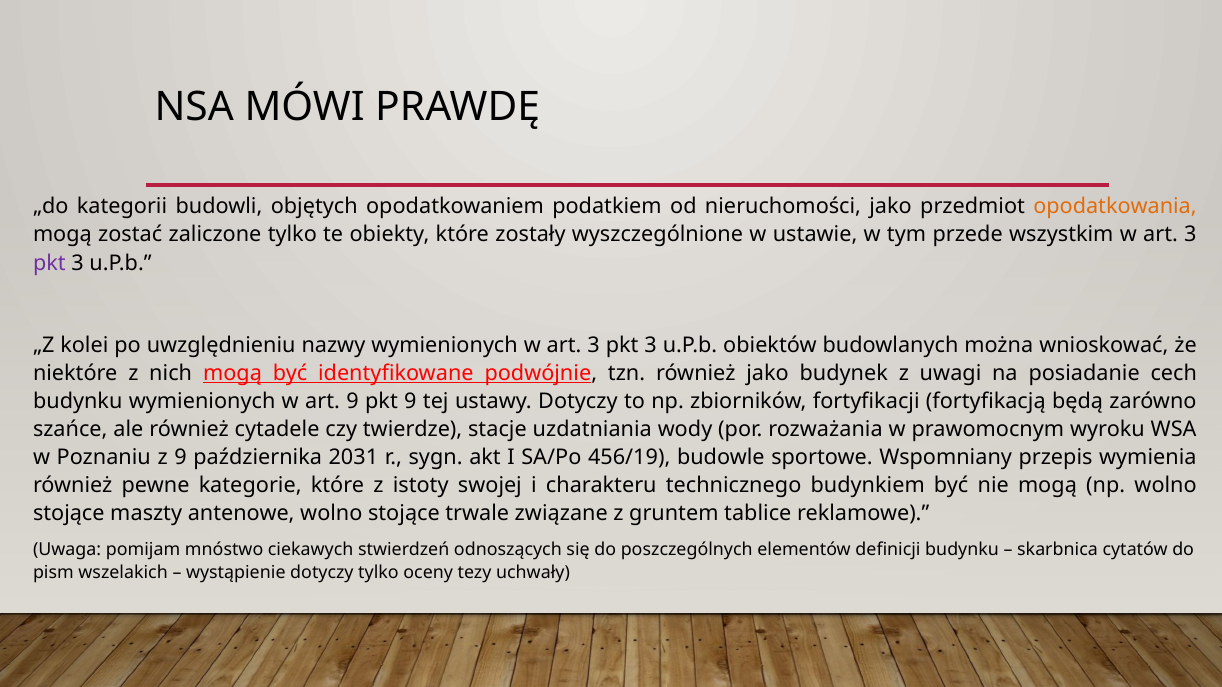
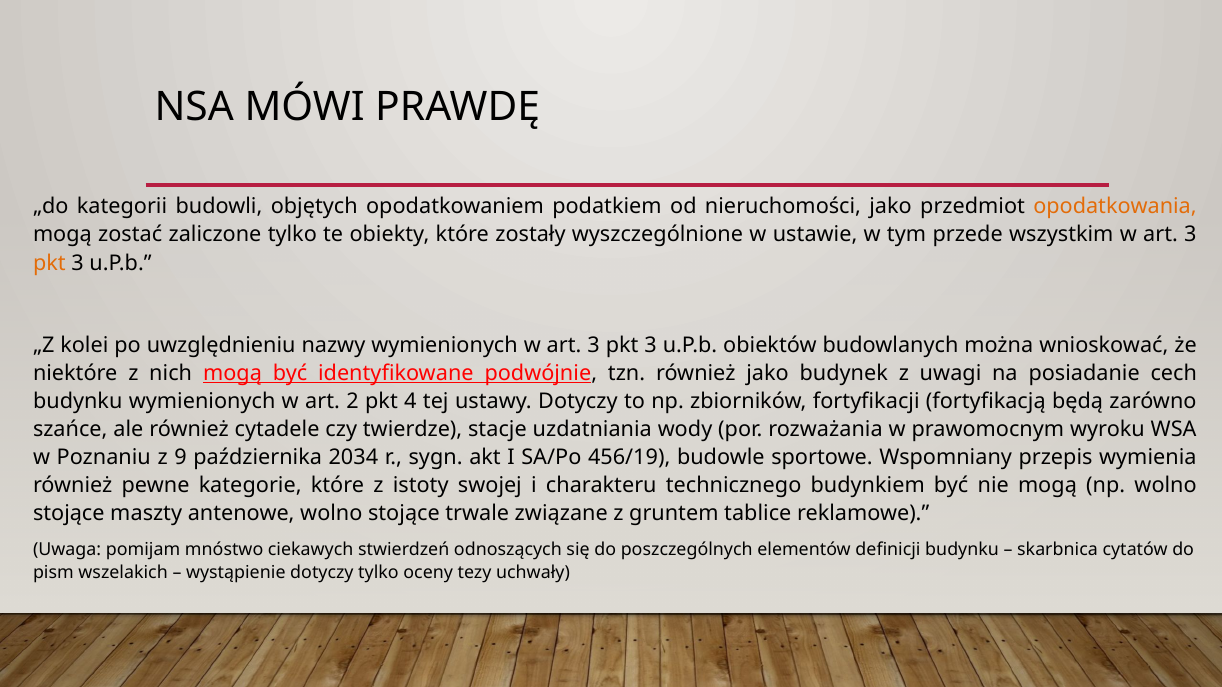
pkt colour: purple -> orange (49, 263)
art 9: 9 -> 2 (353, 401)
pkt 9: 9 -> 4 (410, 401)
2031: 2031 -> 2034 (353, 457)
